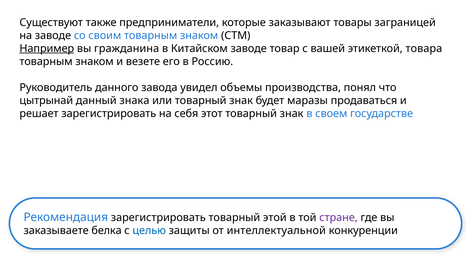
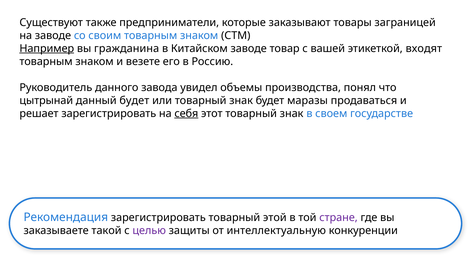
товара: товара -> входят (424, 48)
данный знака: знака -> будет (134, 100)
себя underline: none -> present (186, 113)
белка: белка -> такой (106, 231)
целью colour: blue -> purple (149, 231)
интеллектуальной: интеллектуальной -> интеллектуальную (276, 231)
